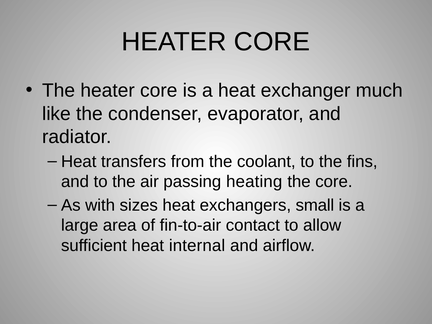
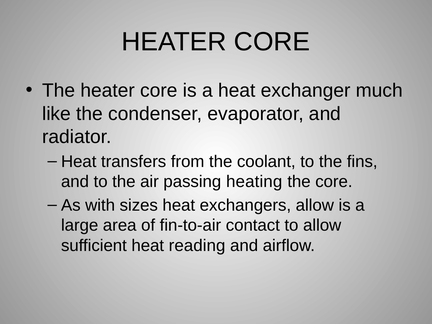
exchangers small: small -> allow (315, 205)
internal: internal -> reading (197, 246)
